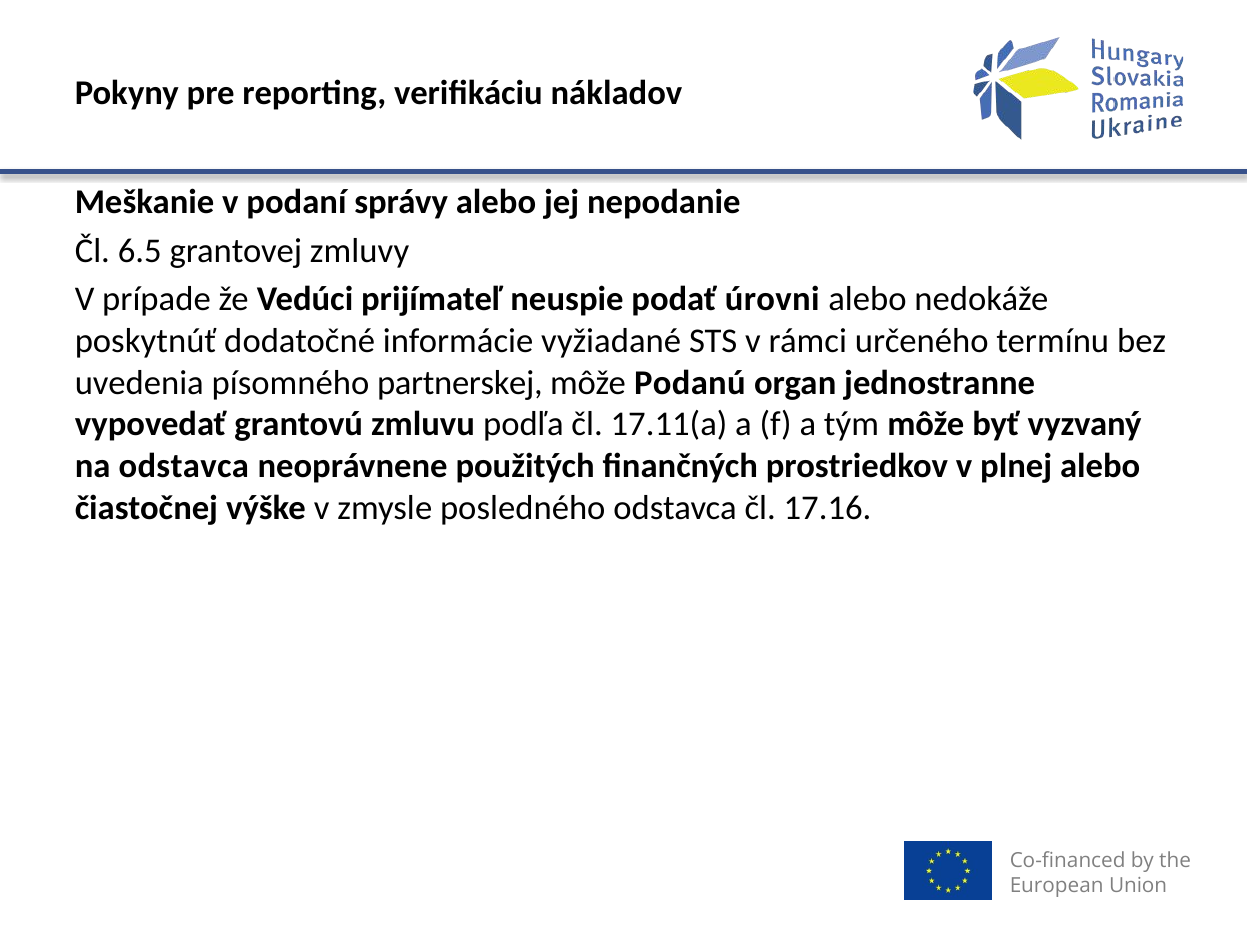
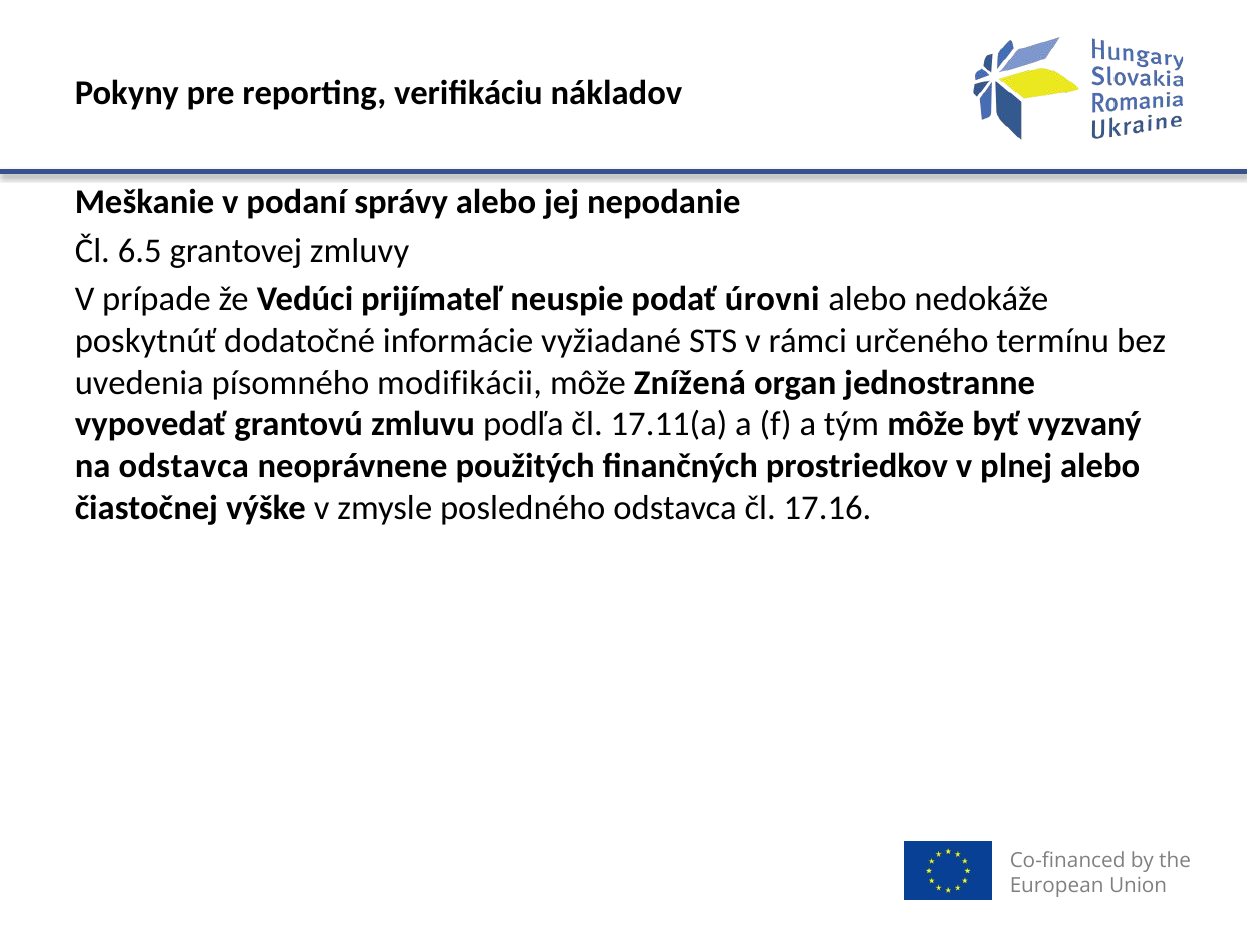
partnerskej: partnerskej -> modifikácii (460, 383)
Podanú: Podanú -> Znížená (690, 383)
